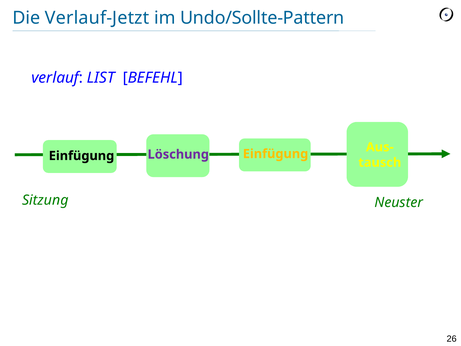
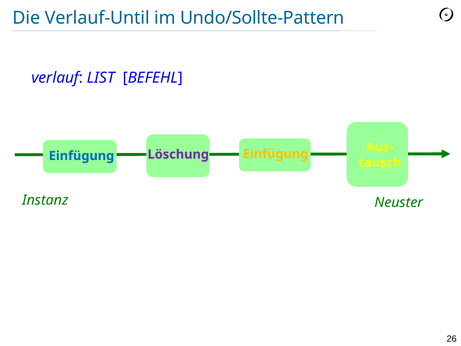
Verlauf-Jetzt: Verlauf-Jetzt -> Verlauf-Until (97, 18)
Einfügung colour: black -> blue (81, 156)
Sitzung: Sitzung -> Instanz (45, 200)
